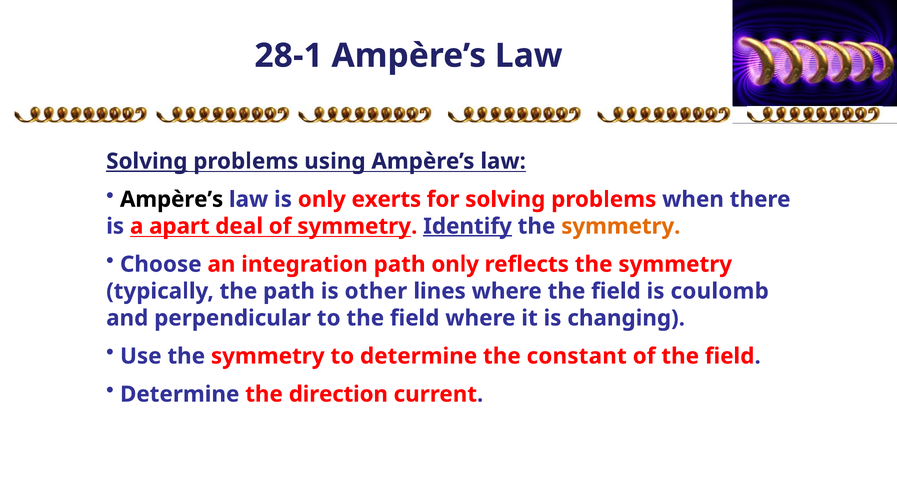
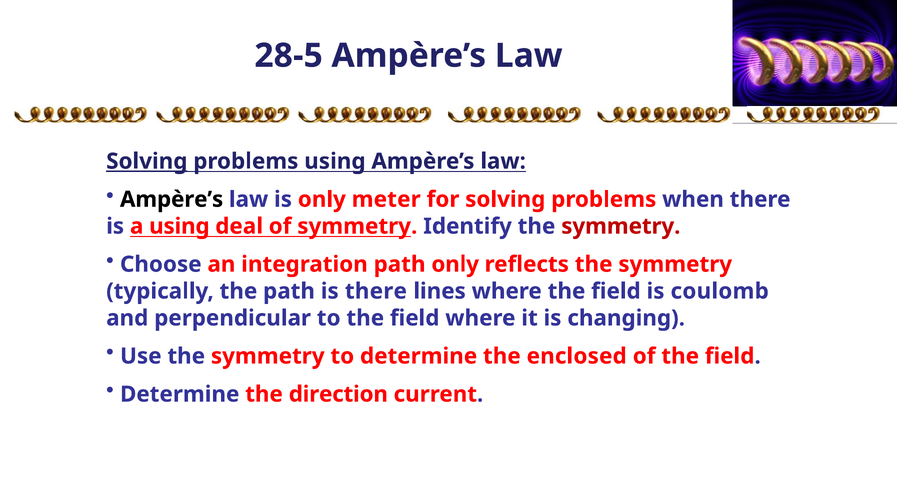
28-1: 28-1 -> 28-5 (289, 56)
exerts: exerts -> meter (386, 200)
a apart: apart -> using (179, 227)
Identify underline: present -> none (468, 227)
symmetry colour: orange -> red (621, 227)
is other: other -> there (376, 292)
constant: constant -> enclosed (577, 357)
